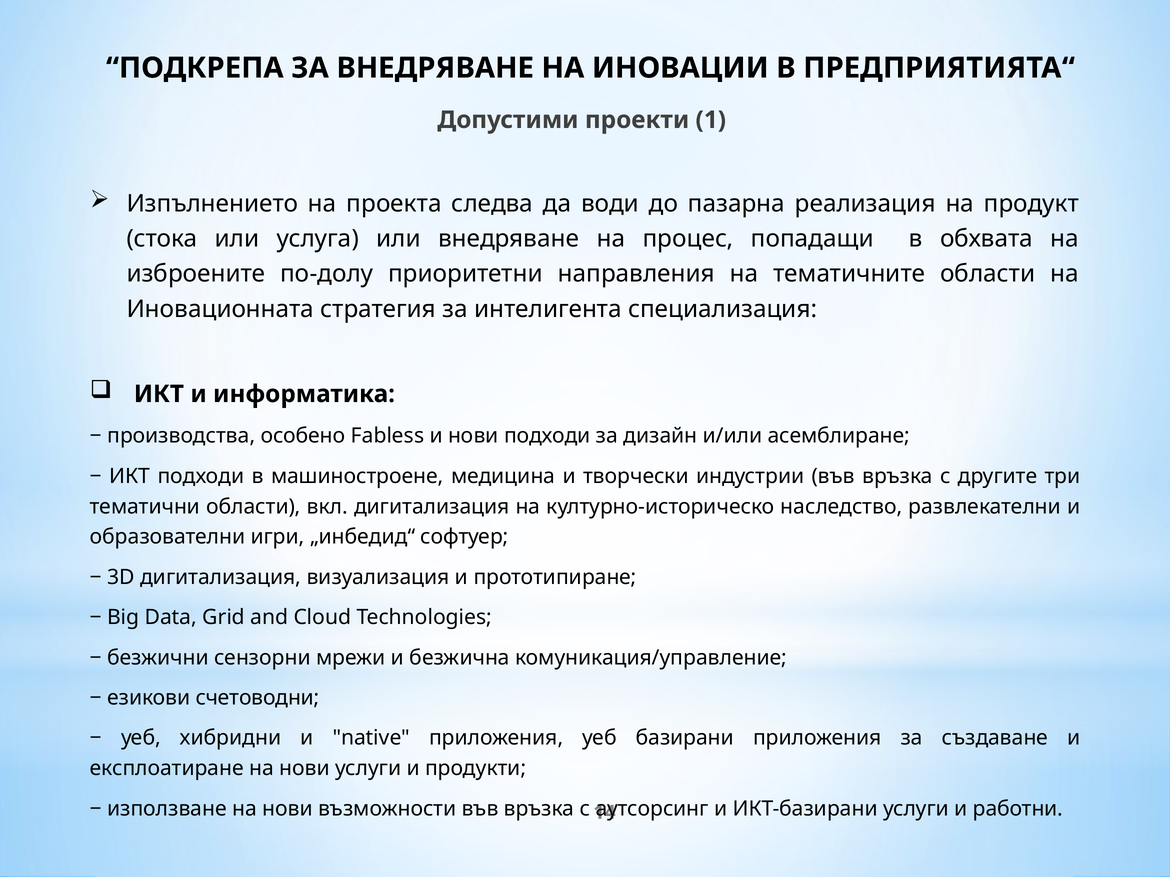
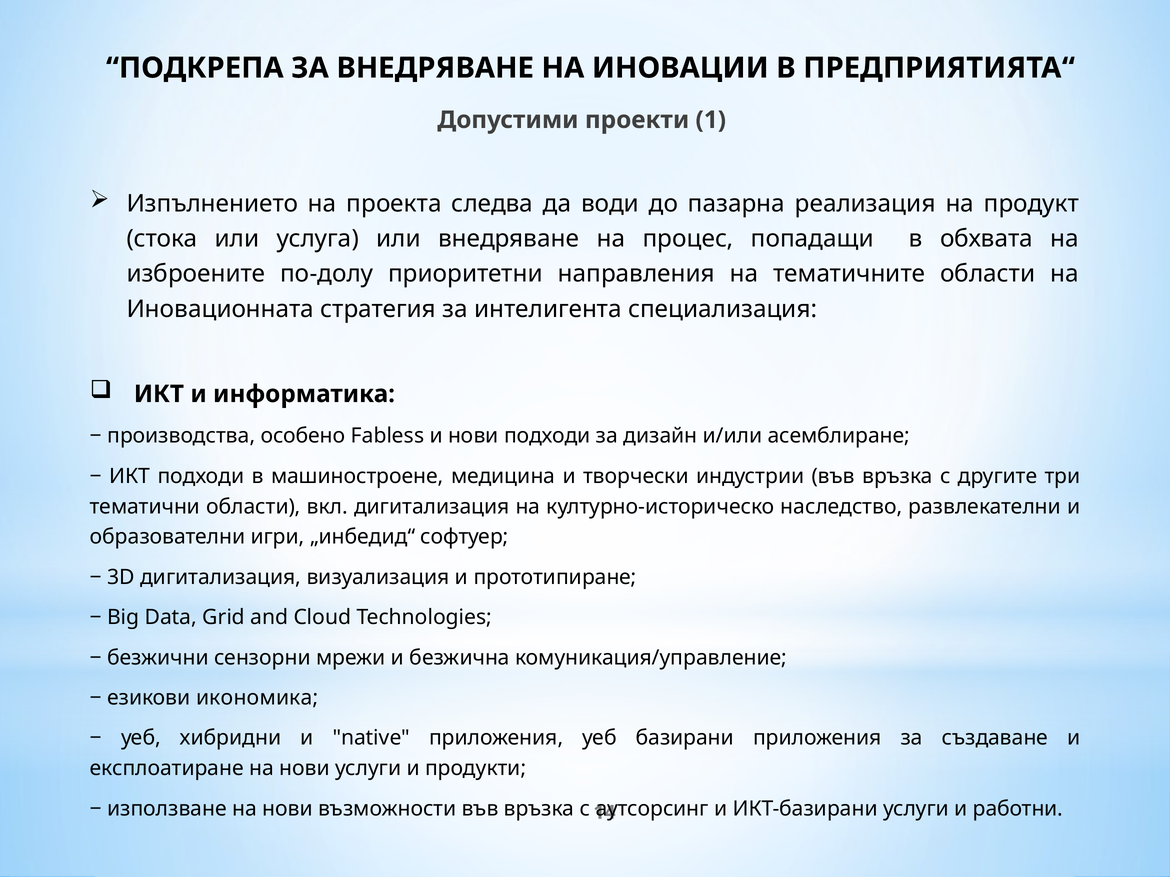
счетоводни: счетоводни -> икономика (257, 698)
